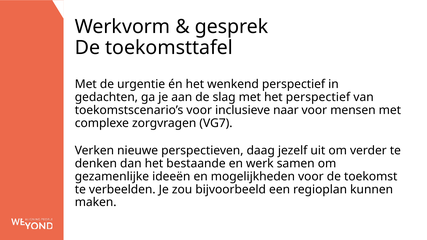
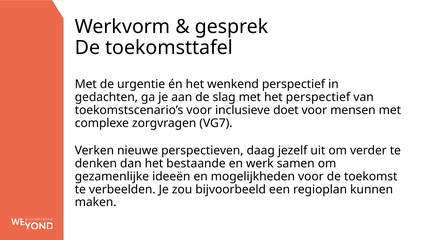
naar: naar -> doet (286, 110)
